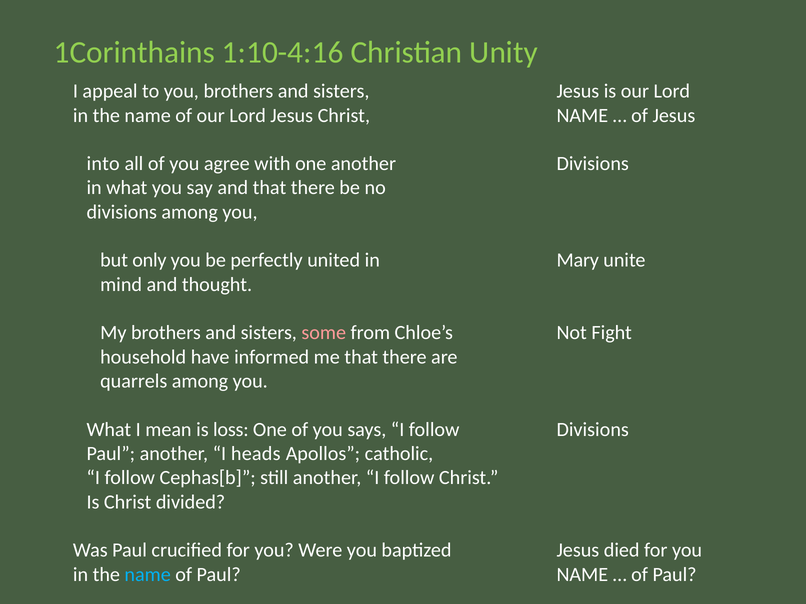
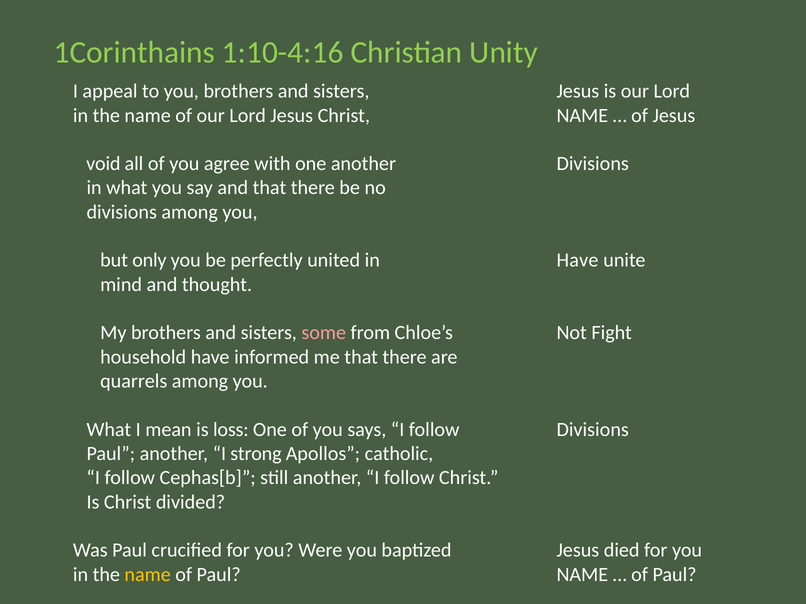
into: into -> void (103, 164)
in Mary: Mary -> Have (578, 261)
heads: heads -> strong (256, 454)
name colour: light blue -> yellow (148, 575)
